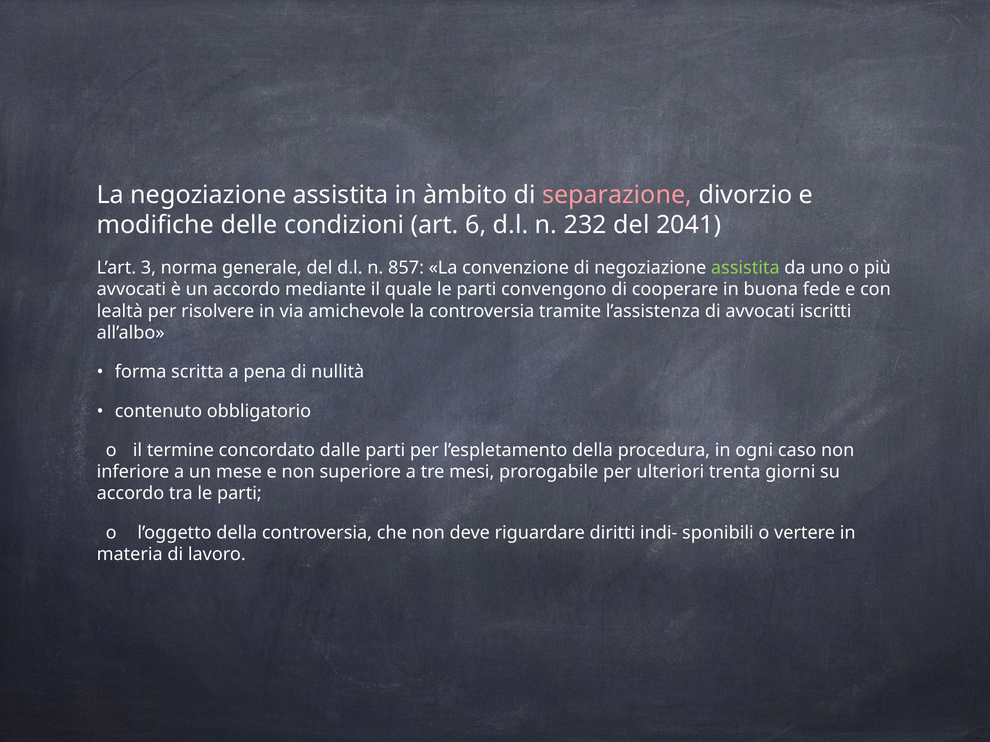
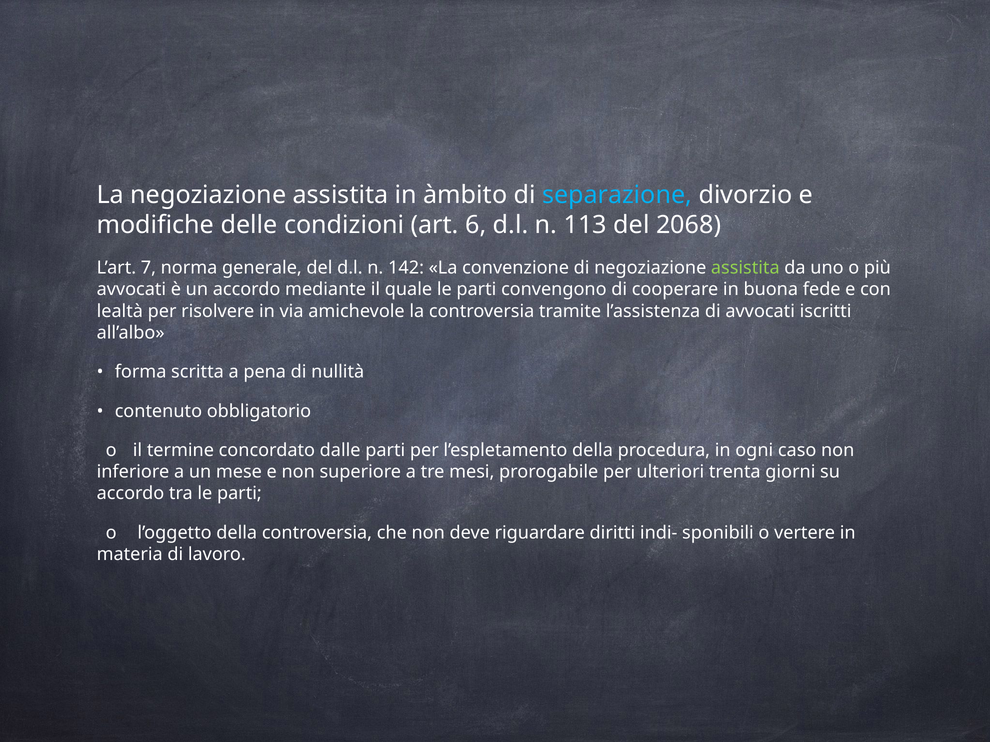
separazione colour: pink -> light blue (617, 195)
232: 232 -> 113 (585, 225)
2041: 2041 -> 2068 (689, 225)
3: 3 -> 7 (148, 268)
857: 857 -> 142 (406, 268)
